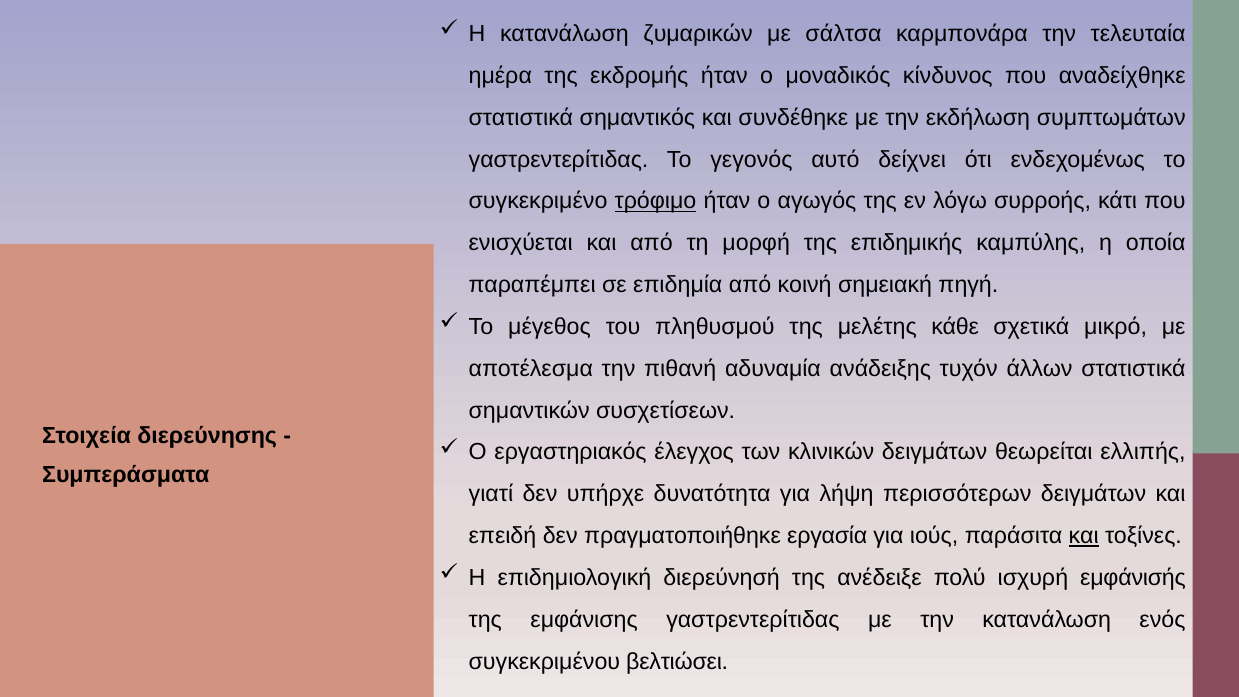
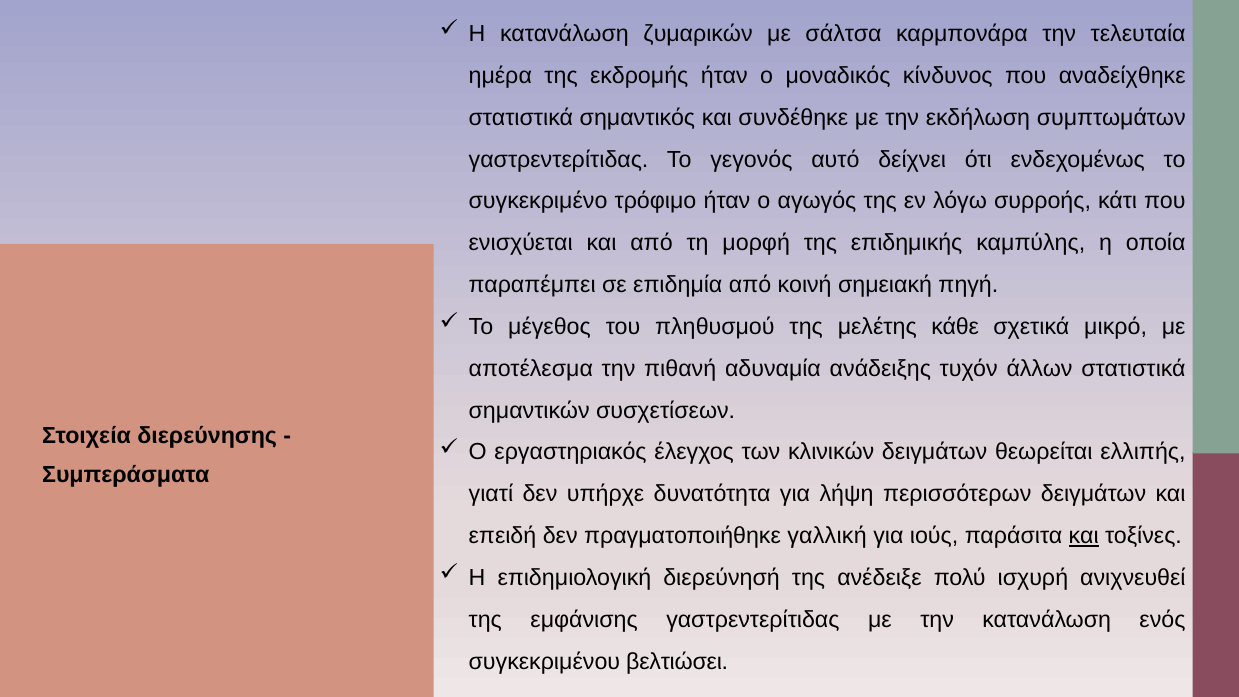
τρόφιμο underline: present -> none (655, 201)
εργασία: εργασία -> γαλλική (827, 536)
εμφάνισής: εμφάνισής -> ανιχνευθεί (1133, 578)
